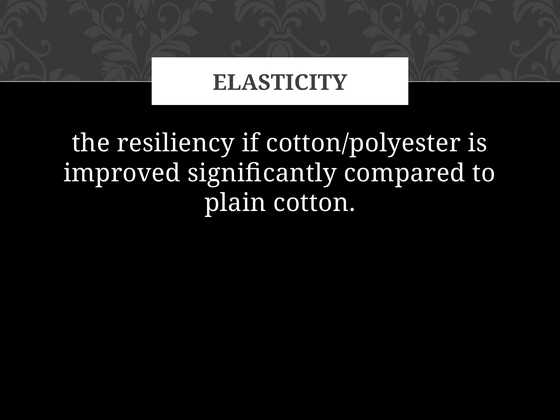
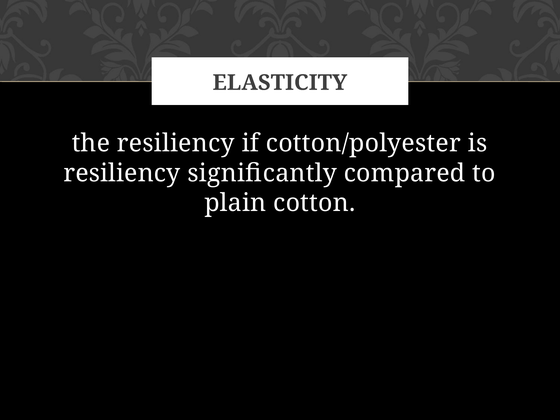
improved: improved -> resiliency (122, 173)
